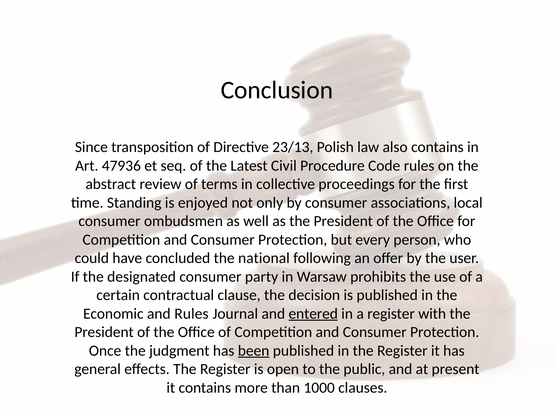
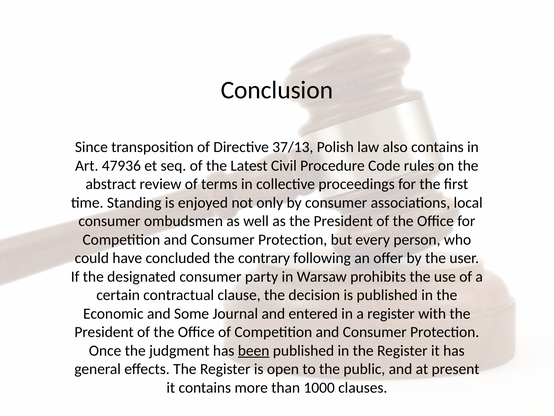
23/13: 23/13 -> 37/13 (293, 147)
national: national -> contrary (264, 258)
and Rules: Rules -> Some (192, 313)
entered underline: present -> none (313, 313)
